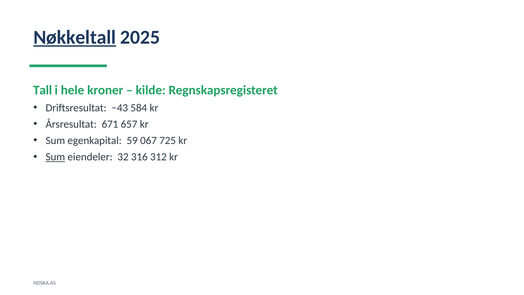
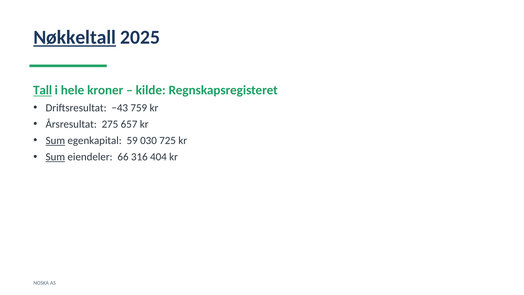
Tall underline: none -> present (43, 90)
584: 584 -> 759 (139, 108)
671: 671 -> 275 (110, 124)
Sum underline: none -> present (55, 141)
067: 067 -> 030 (148, 141)
32: 32 -> 66 (123, 157)
312: 312 -> 404 (158, 157)
